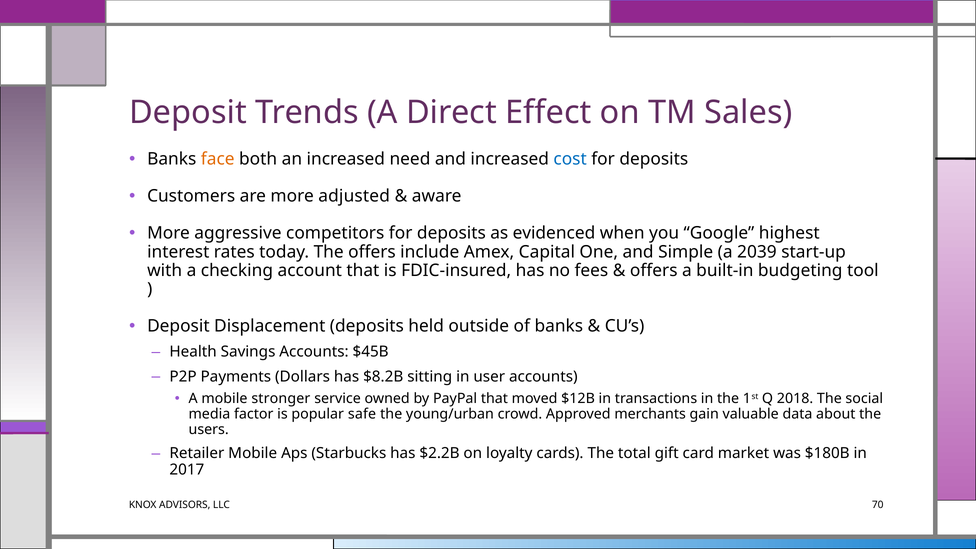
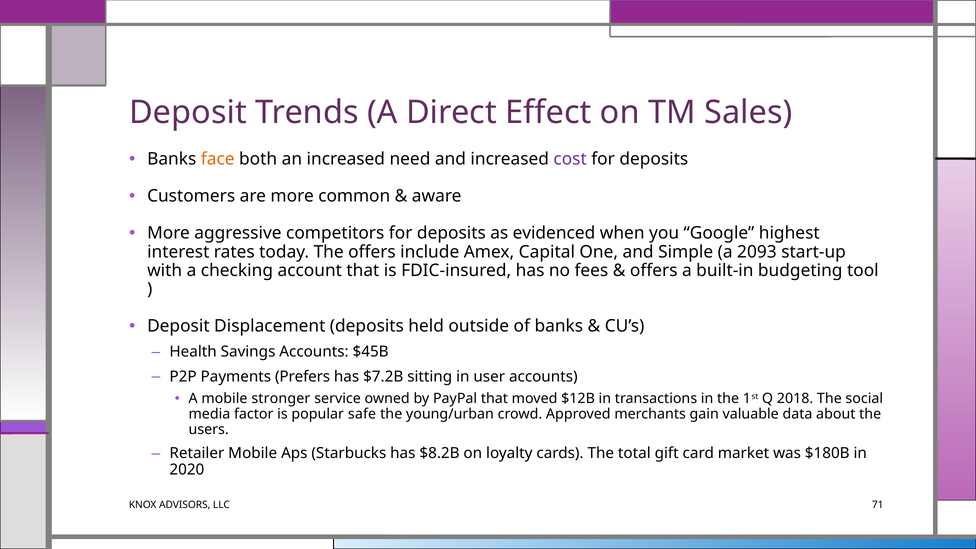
cost colour: blue -> purple (570, 159)
adjusted: adjusted -> common (354, 196)
2039: 2039 -> 2093 (757, 252)
Dollars: Dollars -> Prefers (303, 377)
$8.2B: $8.2B -> $7.2B (383, 377)
$2.2B: $2.2B -> $8.2B (440, 454)
2017: 2017 -> 2020 (187, 470)
70: 70 -> 71 (878, 505)
